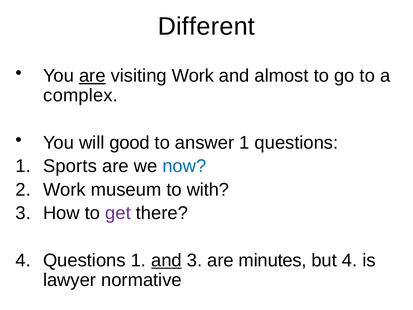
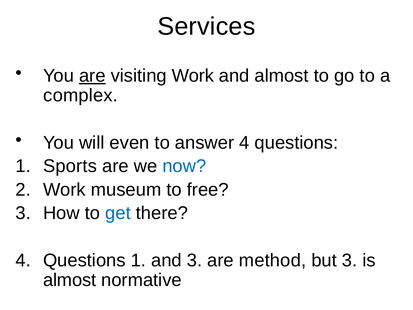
Different: Different -> Services (206, 26)
good: good -> even (130, 143)
answer 1: 1 -> 4 (244, 143)
with: with -> free (208, 190)
get colour: purple -> blue (118, 213)
and underline: present -> none (166, 260)
minutes: minutes -> method (273, 260)
but 4: 4 -> 3 (350, 260)
lawyer: lawyer -> almost (70, 280)
